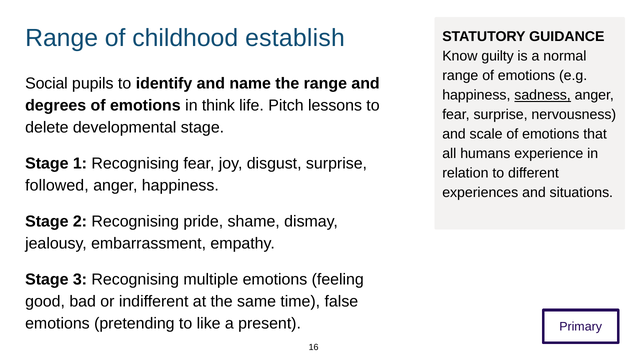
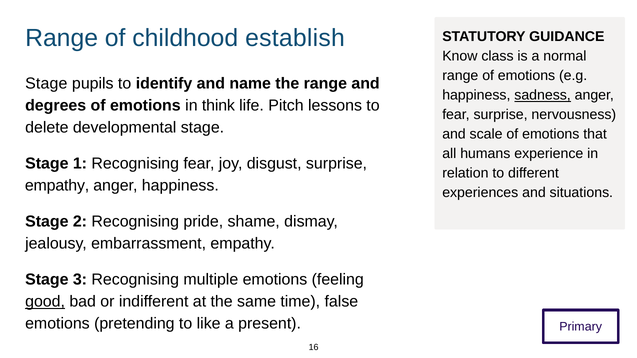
guilty: guilty -> class (497, 56)
Social: Social -> Stage (46, 84)
followed: followed -> empathy (57, 186)
good underline: none -> present (45, 302)
